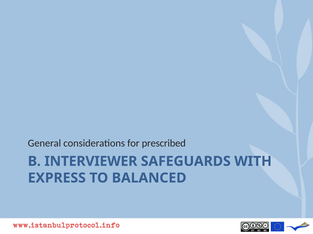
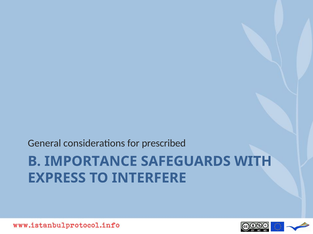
INTERVIEWER: INTERVIEWER -> IMPORTANCE (91, 162)
BALANCED: BALANCED -> INTERFERE (149, 178)
